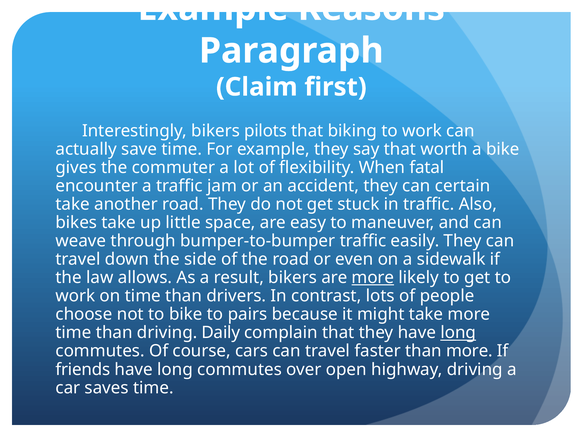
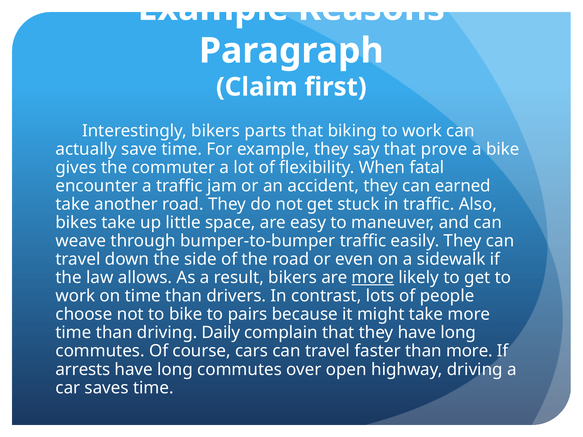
pilots: pilots -> parts (265, 131)
worth: worth -> prove (444, 149)
certain: certain -> earned (463, 186)
long underline: present -> none (458, 333)
friends: friends -> arrests (83, 370)
